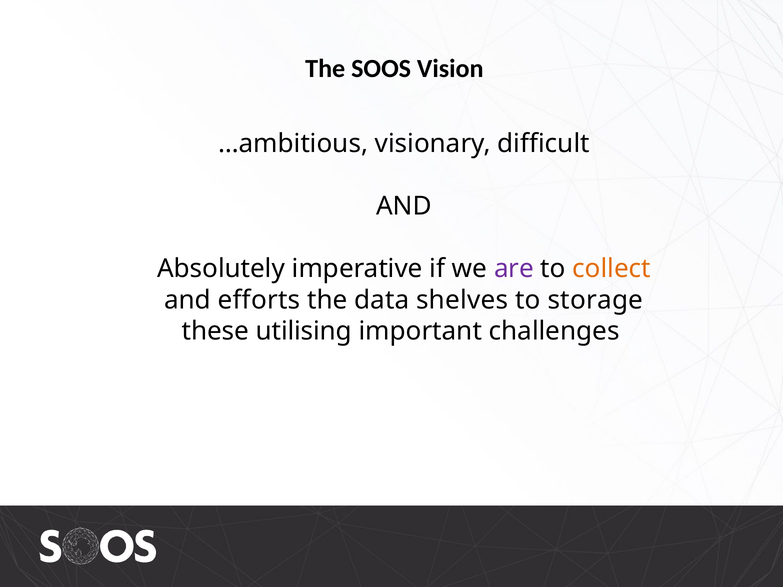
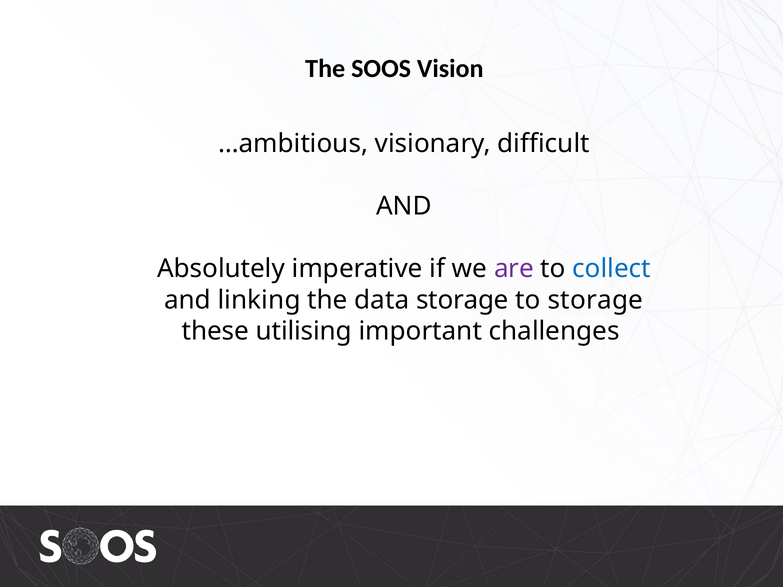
collect colour: orange -> blue (612, 269)
efforts: efforts -> linking (259, 300)
data shelves: shelves -> storage (462, 300)
